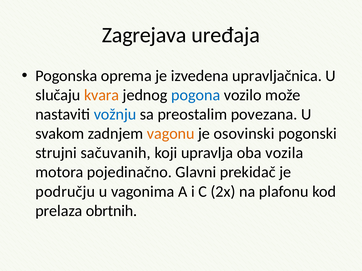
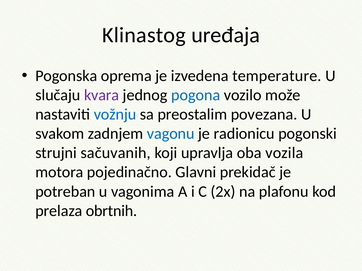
Zagrejava: Zagrejava -> Klinastog (144, 35)
upravljačnica: upravljačnica -> temperature (277, 76)
kvara colour: orange -> purple (102, 95)
vagonu colour: orange -> blue (171, 134)
osovinski: osovinski -> radionicu (244, 134)
području: području -> potreban (65, 192)
